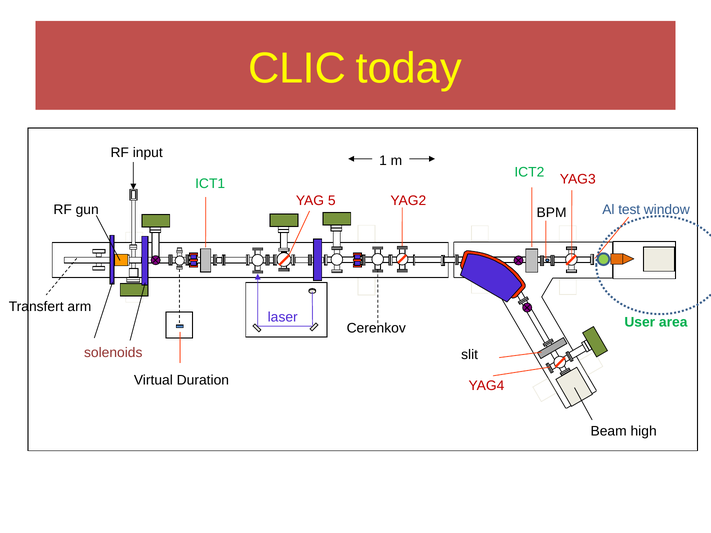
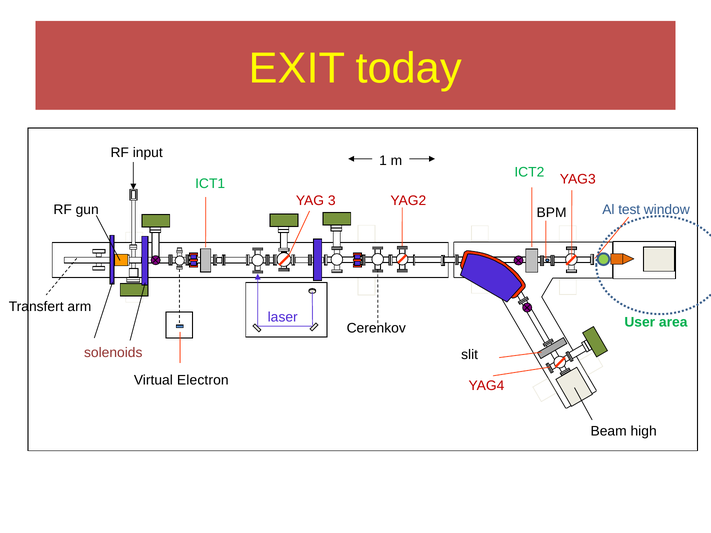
CLIC: CLIC -> EXIT (297, 68)
5: 5 -> 3 (332, 201)
Duration: Duration -> Electron (203, 380)
